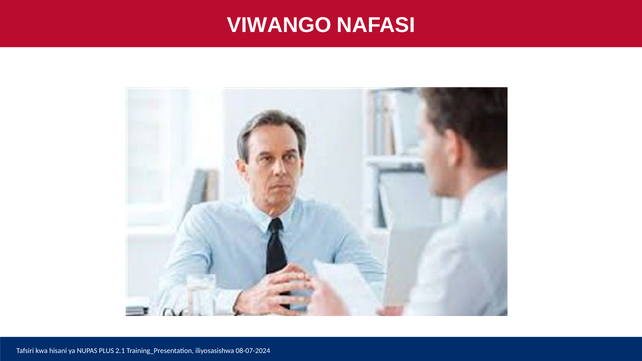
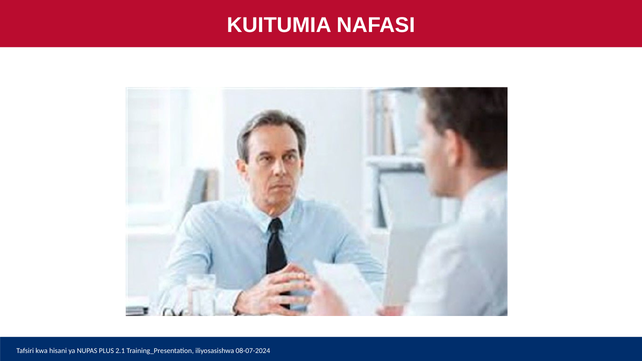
VIWANGO: VIWANGO -> KUITUMIA (279, 25)
